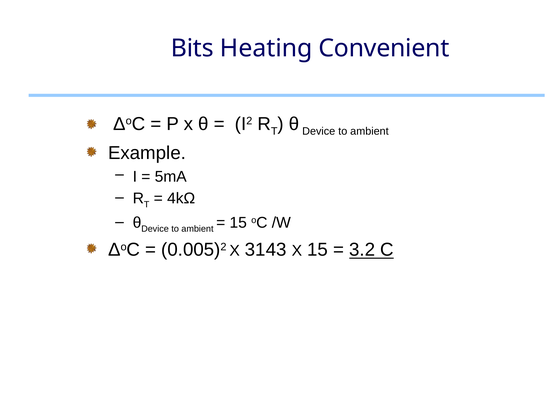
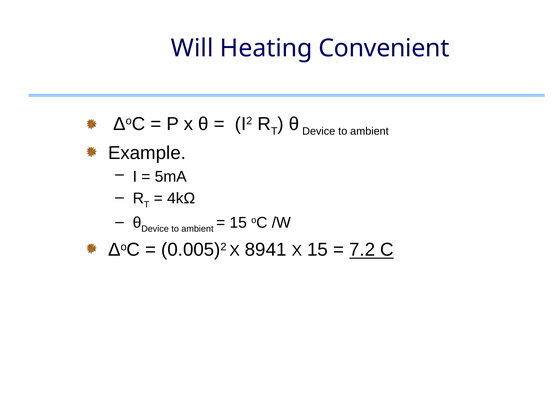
Bits: Bits -> Will (192, 48)
3143: 3143 -> 8941 (266, 250)
3.2: 3.2 -> 7.2 (362, 250)
